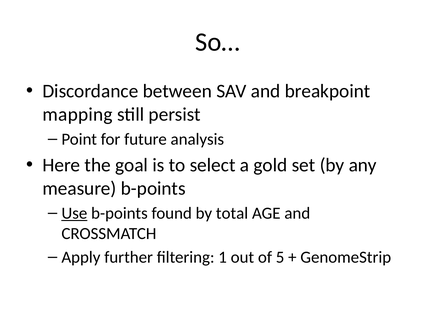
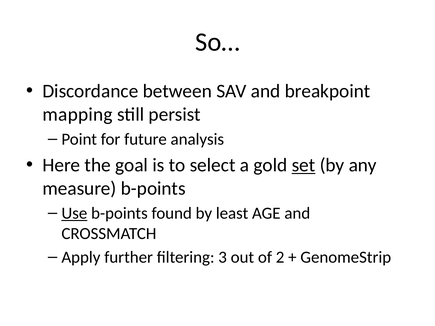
set underline: none -> present (304, 165)
total: total -> least (232, 213)
1: 1 -> 3 (223, 257)
5: 5 -> 2 (280, 257)
